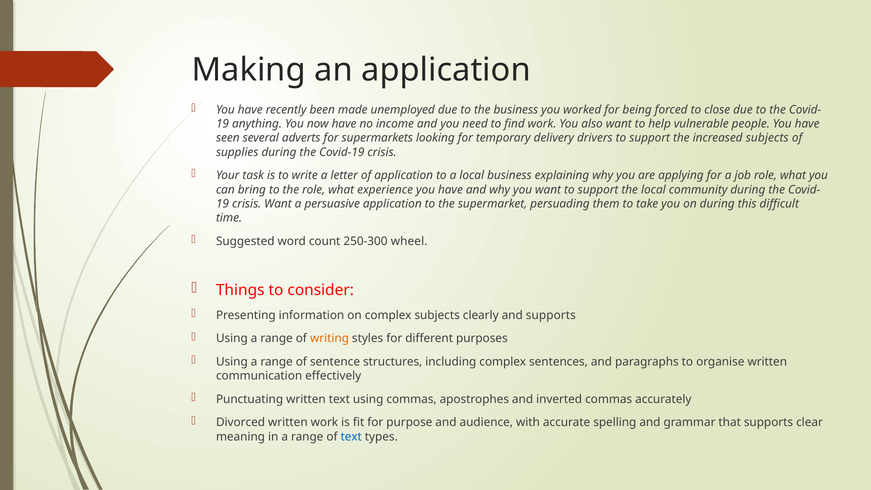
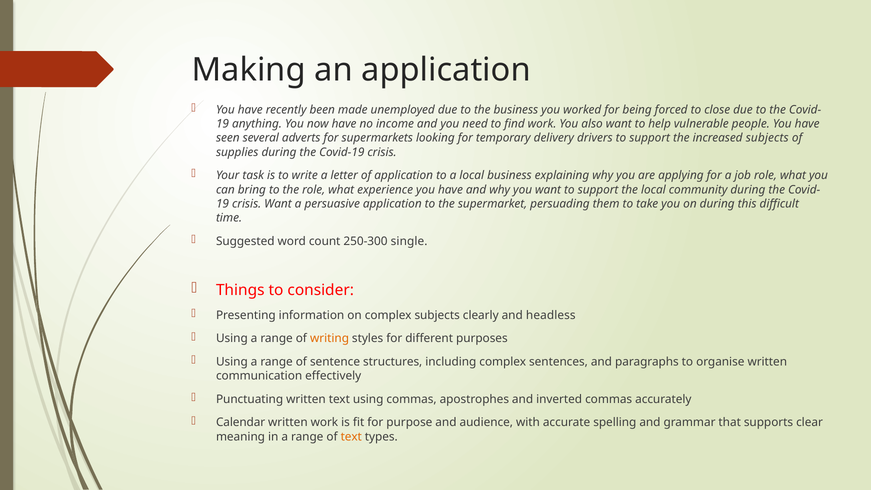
wheel: wheel -> single (409, 241)
and supports: supports -> headless (551, 315)
Divorced: Divorced -> Calendar (241, 422)
text colour: blue -> orange (351, 437)
